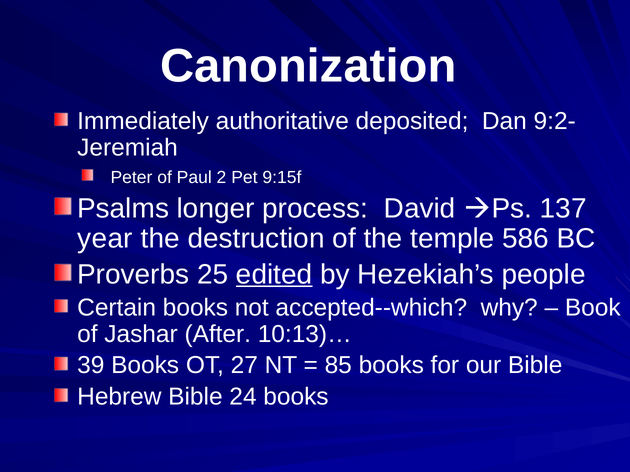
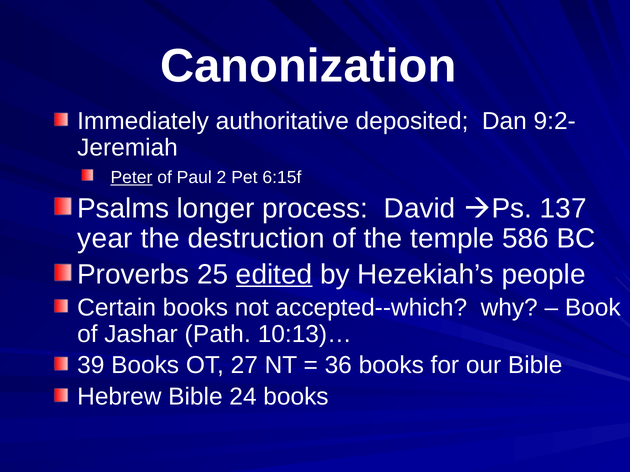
Peter underline: none -> present (131, 178)
9:15f: 9:15f -> 6:15f (282, 178)
After: After -> Path (218, 334)
85: 85 -> 36 (338, 366)
